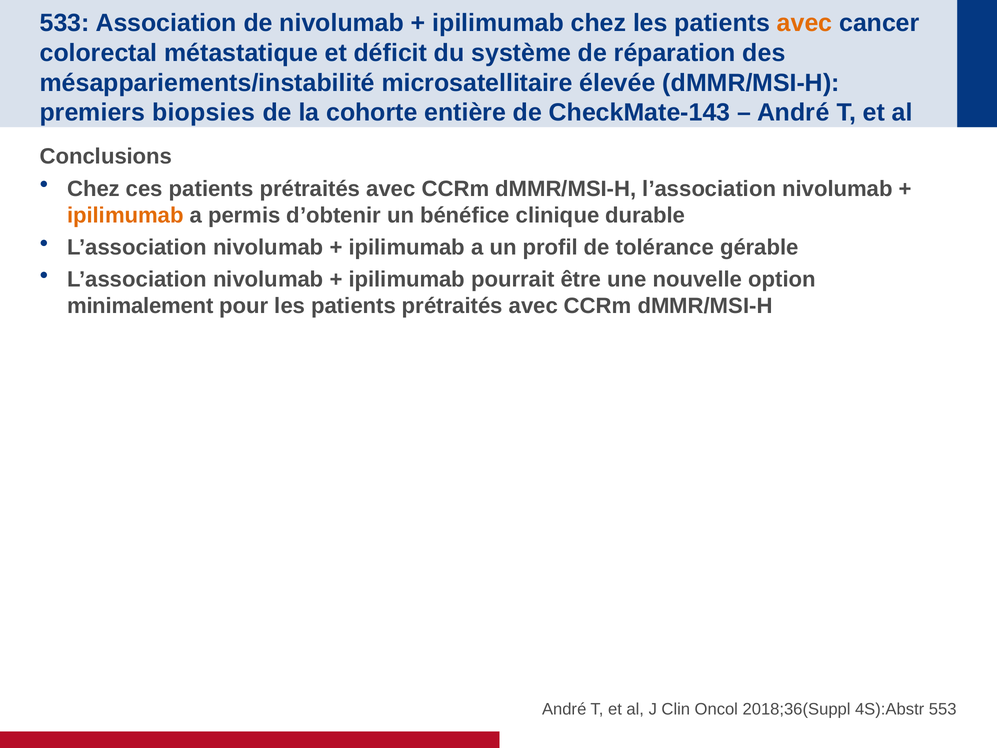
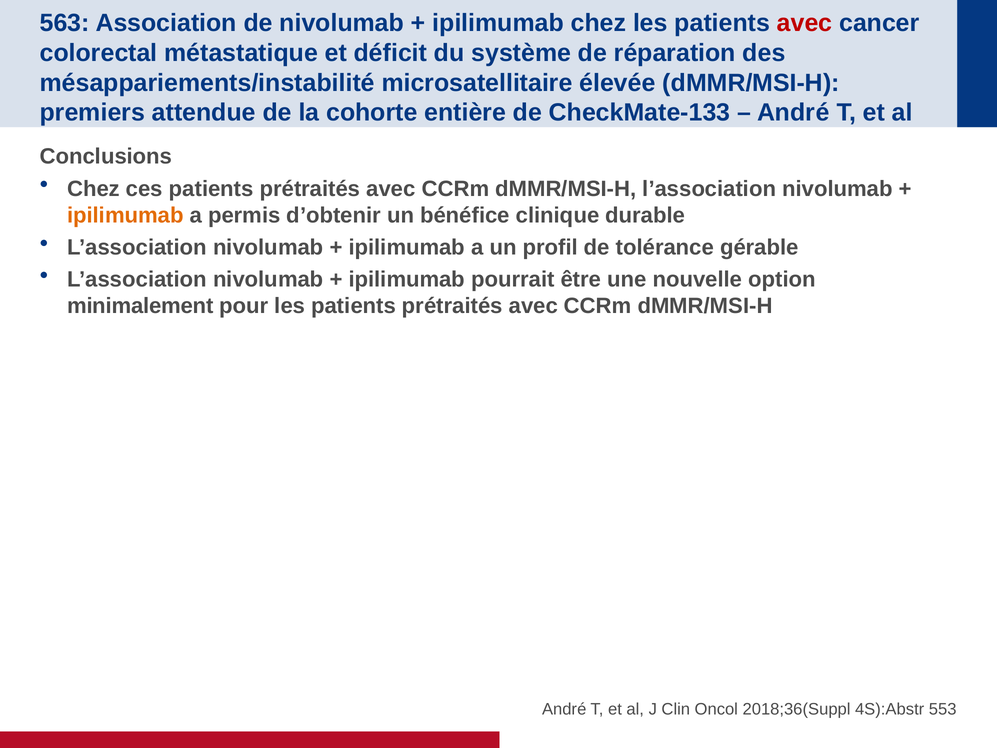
533: 533 -> 563 (65, 23)
avec colour: orange -> red (805, 23)
biopsies: biopsies -> attendue (204, 113)
CheckMate-143: CheckMate-143 -> CheckMate-133 (640, 113)
